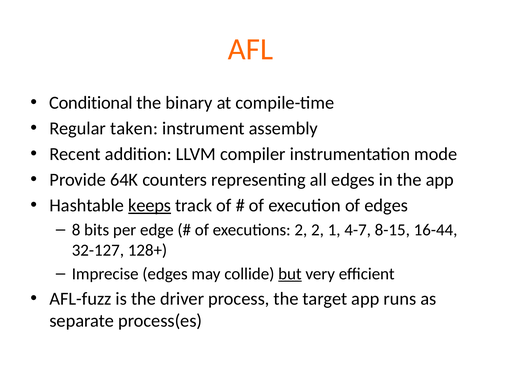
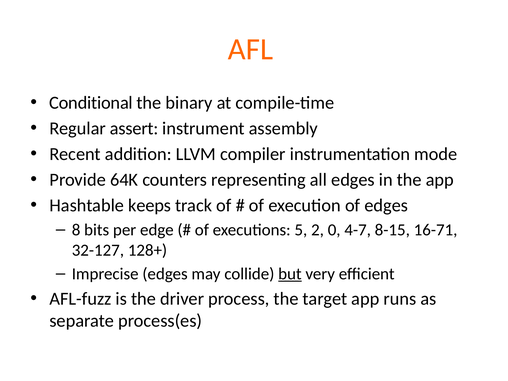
taken: taken -> assert (134, 128)
keeps underline: present -> none (150, 205)
executions 2: 2 -> 5 (301, 230)
1: 1 -> 0 (334, 230)
16-44: 16-44 -> 16-71 (436, 230)
